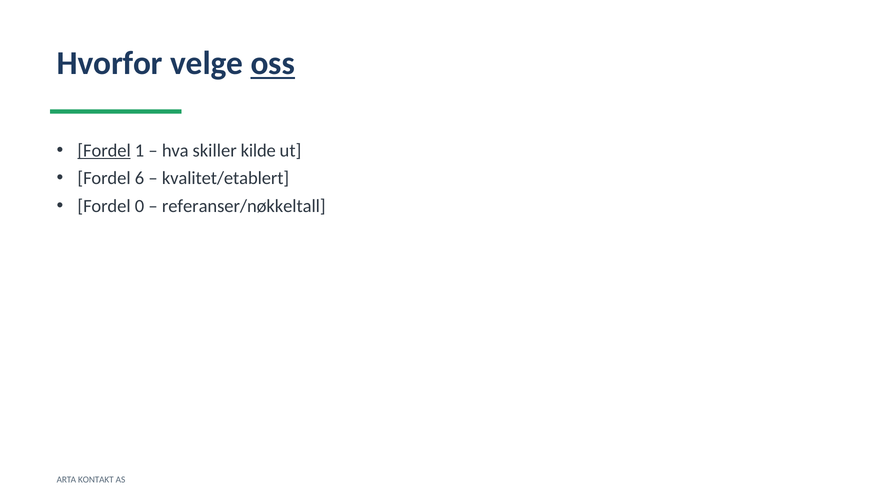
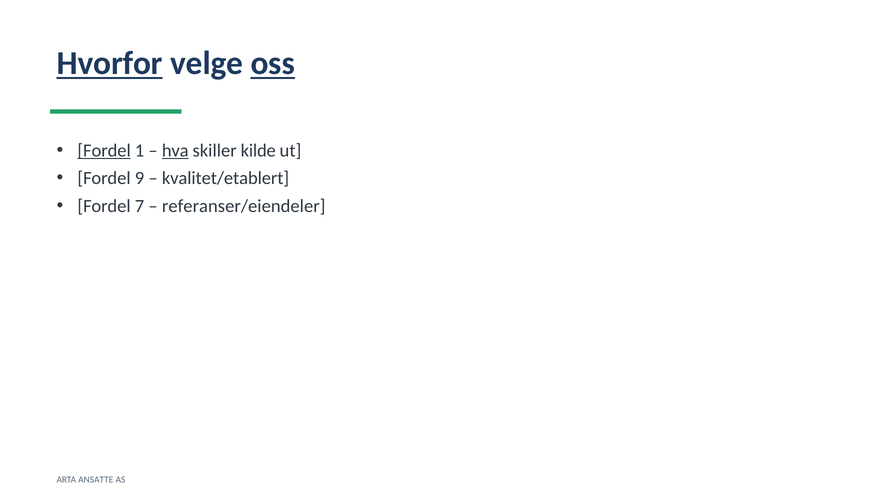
Hvorfor underline: none -> present (110, 64)
hva underline: none -> present (175, 151)
6: 6 -> 9 (140, 179)
0: 0 -> 7 (140, 206)
referanser/nøkkeltall: referanser/nøkkeltall -> referanser/eiendeler (244, 206)
KONTAKT: KONTAKT -> ANSATTE (96, 480)
